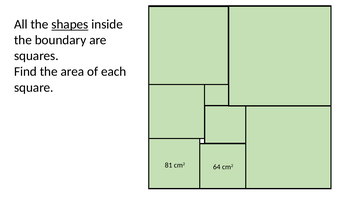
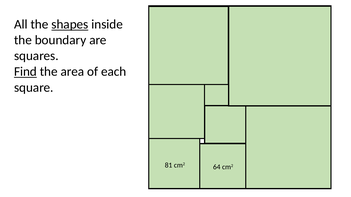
Find underline: none -> present (25, 72)
